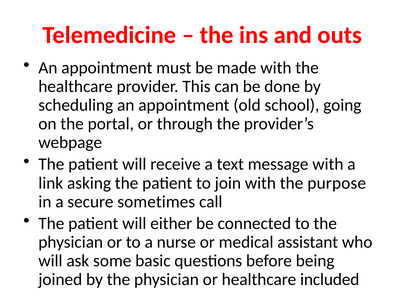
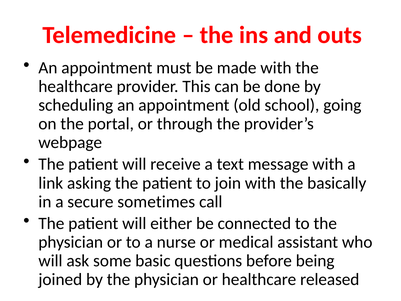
purpose: purpose -> basically (337, 183)
included: included -> released (330, 279)
